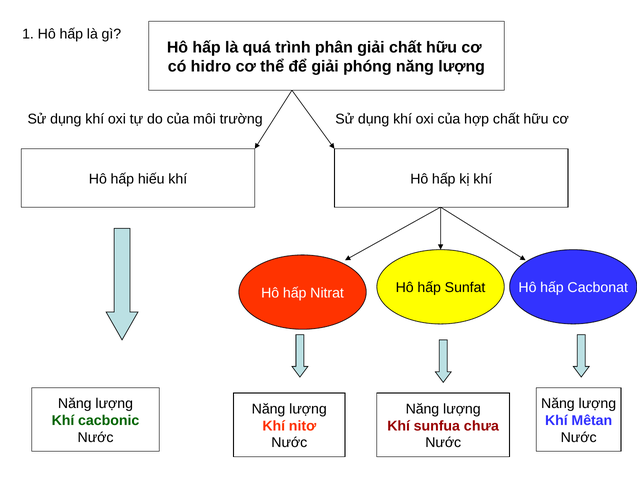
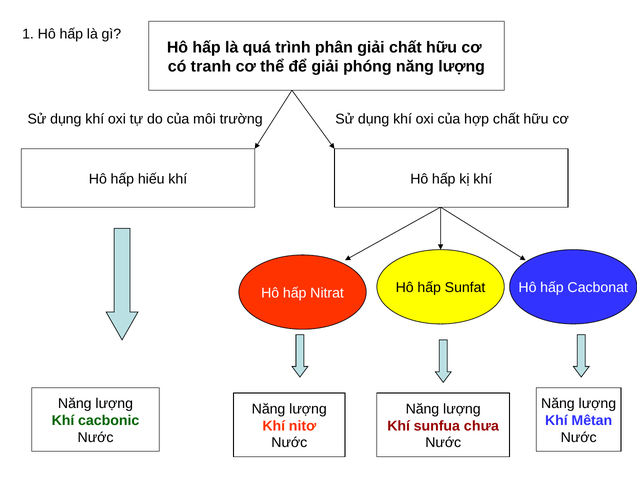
hidro: hidro -> tranh (211, 66)
